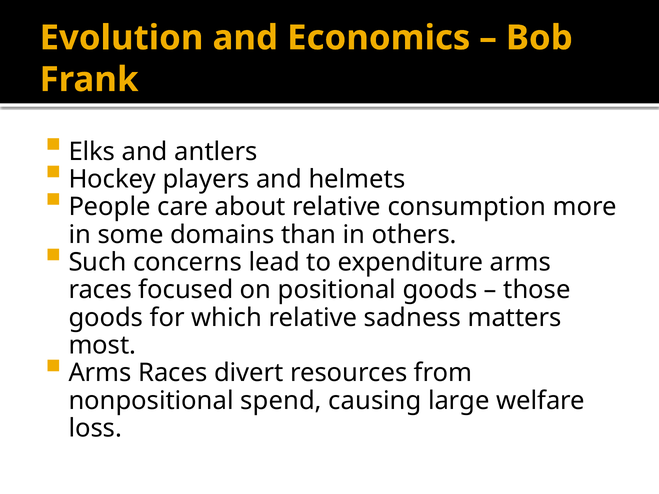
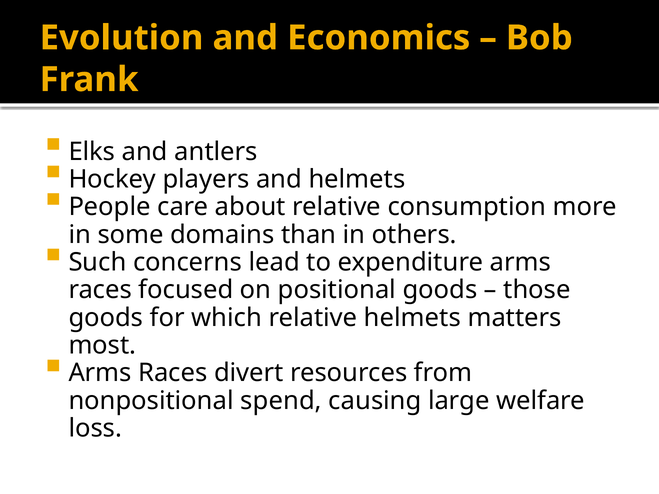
relative sadness: sadness -> helmets (412, 318)
